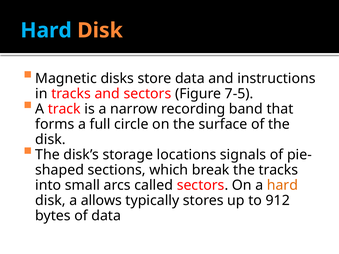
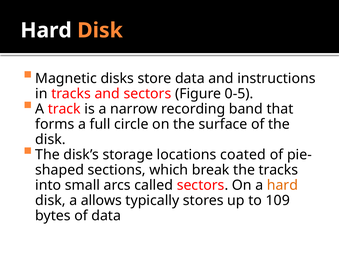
Hard colour: light blue -> white (46, 30)
7-5: 7-5 -> 0-5 (239, 94)
signals: signals -> coated (243, 155)
912: 912 -> 109 (278, 201)
